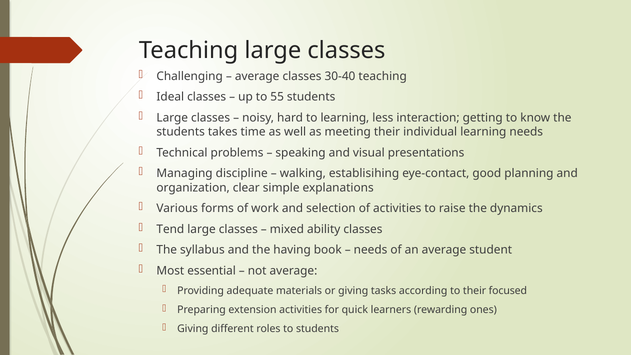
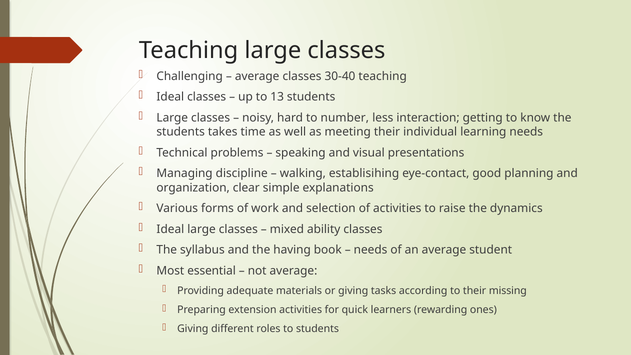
55: 55 -> 13 (277, 97)
to learning: learning -> number (345, 118)
Tend: Tend -> Ideal (170, 229)
focused: focused -> missing (508, 291)
